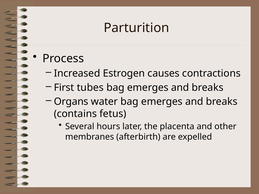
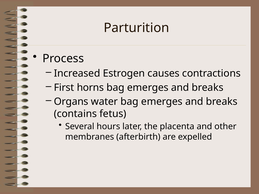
tubes: tubes -> horns (90, 88)
